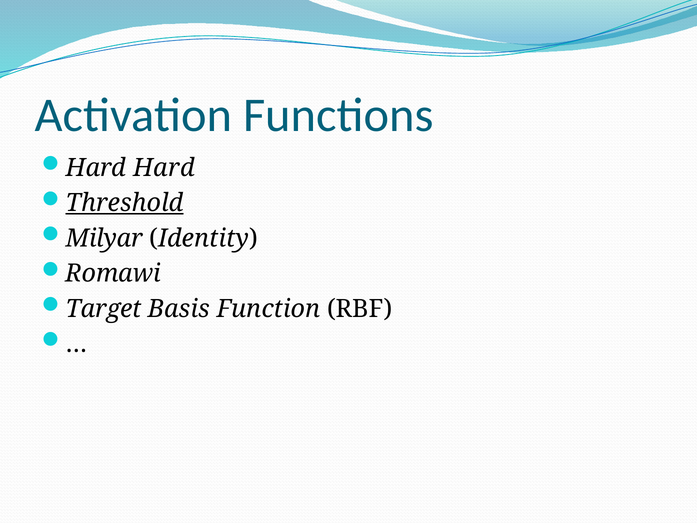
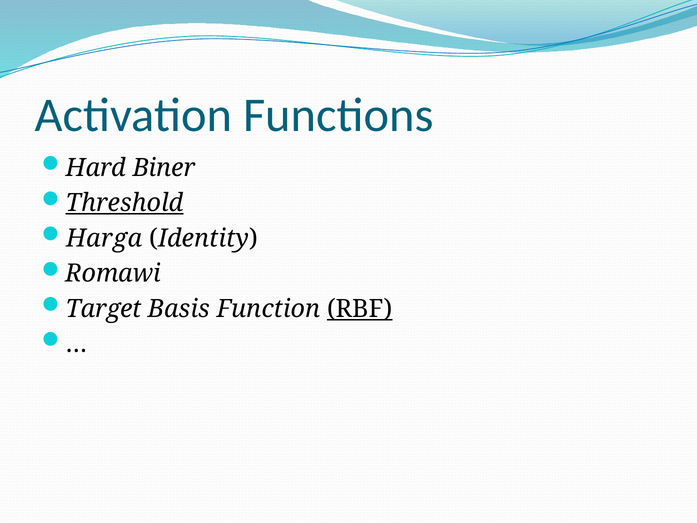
Hard Hard: Hard -> Biner (164, 168)
Milyar: Milyar -> Harga (104, 238)
RBF underline: none -> present (360, 309)
